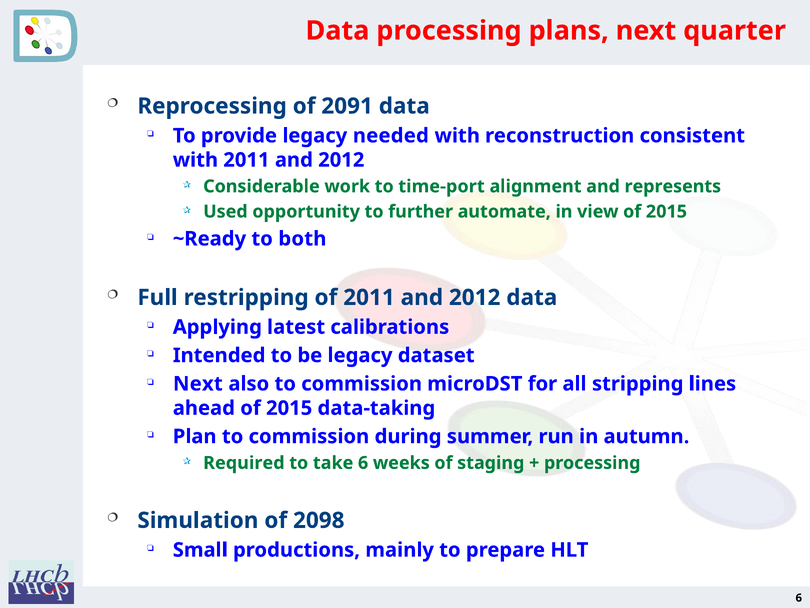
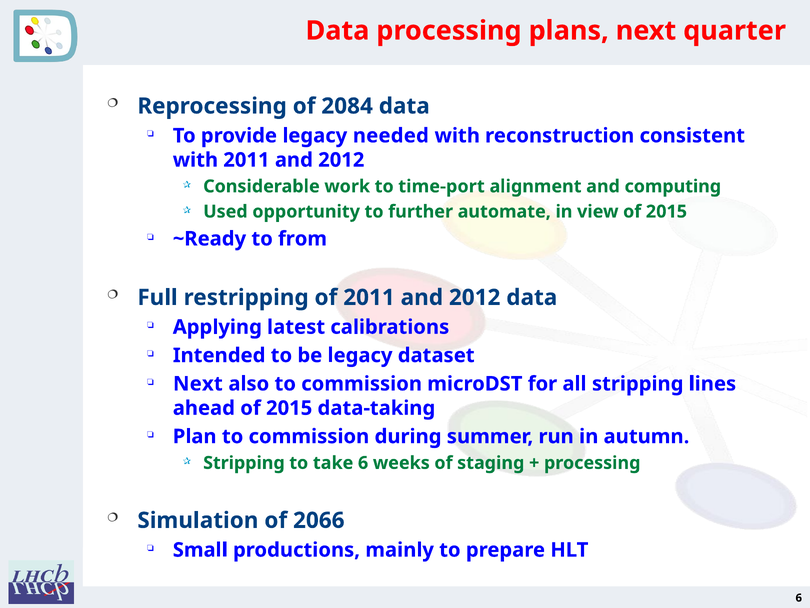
2091: 2091 -> 2084 (347, 106)
represents: represents -> computing (673, 186)
both: both -> from (303, 239)
Required: Required -> Stripping (244, 463)
2098: 2098 -> 2066 (319, 520)
